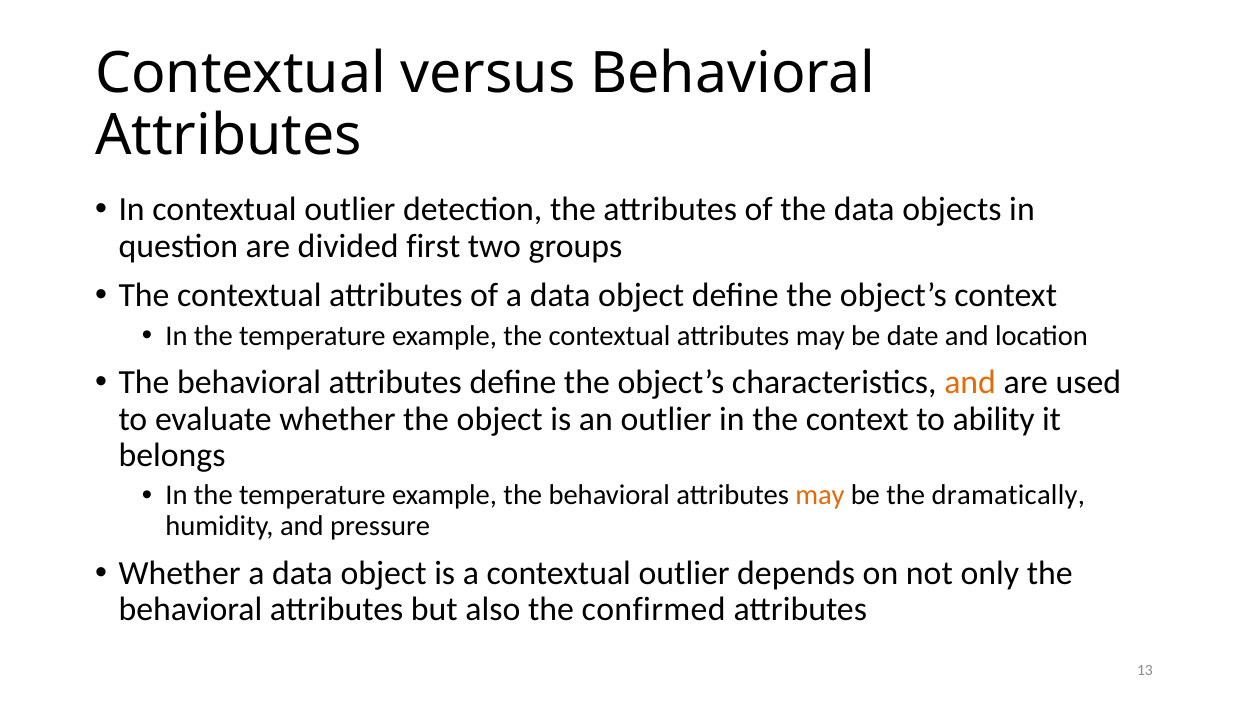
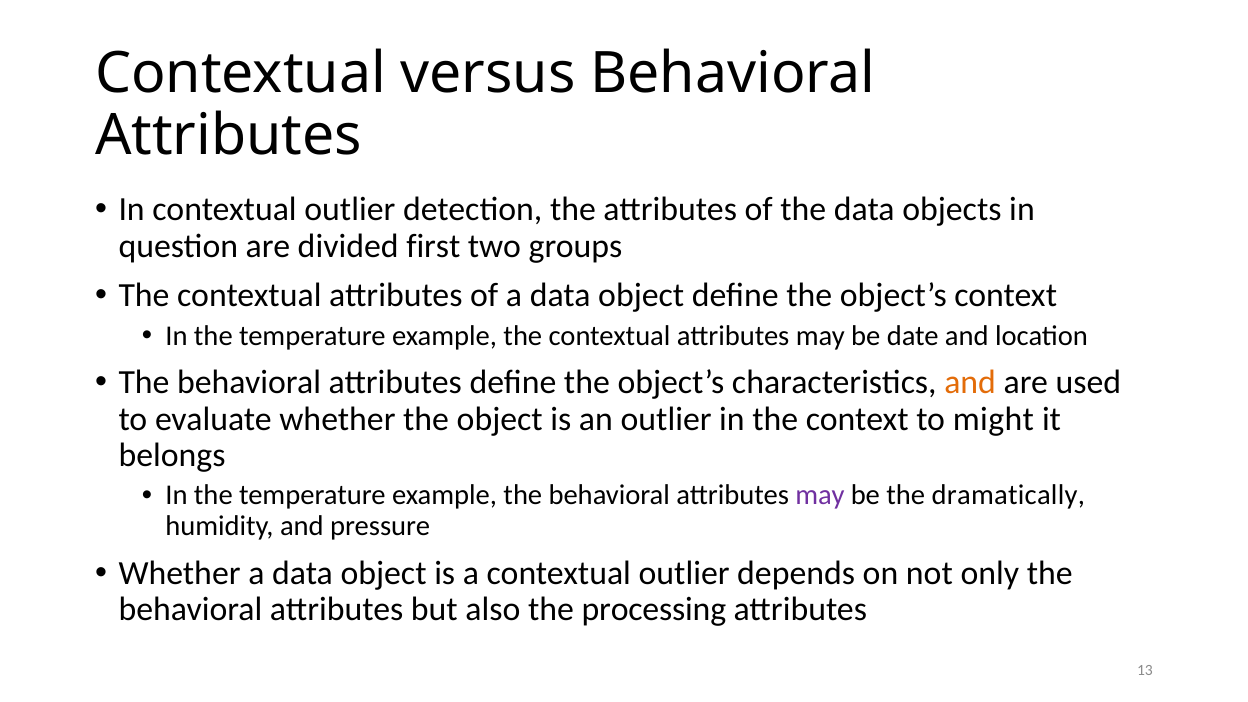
ability: ability -> might (993, 419)
may colour: orange -> purple (820, 496)
confirmed: confirmed -> processing (654, 610)
